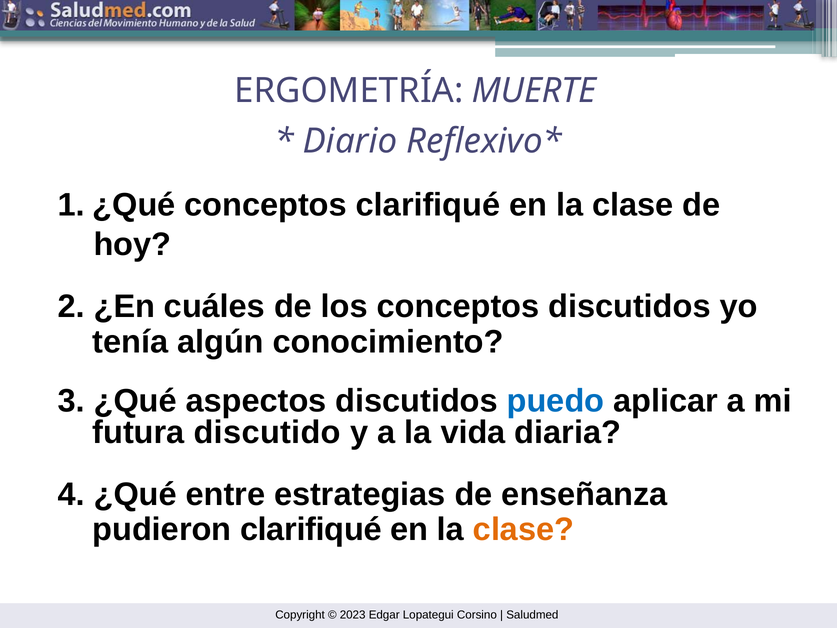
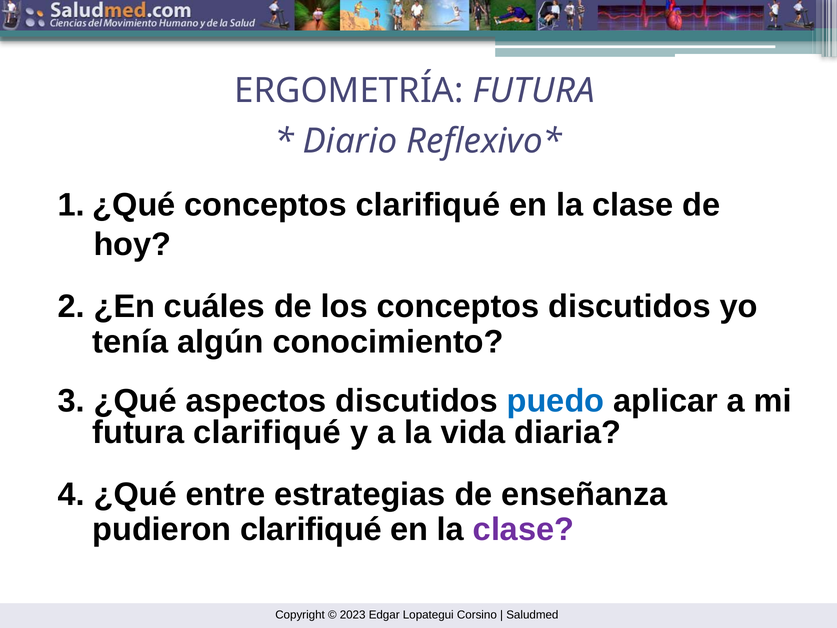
ERGOMETRÍA MUERTE: MUERTE -> FUTURA (534, 91)
futura discutido: discutido -> clarifiqué (267, 432)
clase colour: orange -> purple (524, 529)
